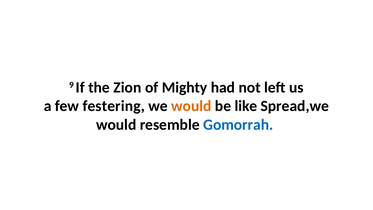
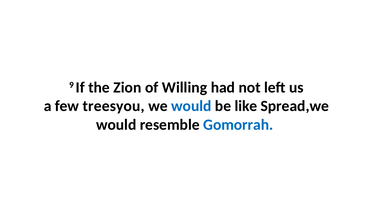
Mighty: Mighty -> Willing (185, 87)
festering: festering -> treesyou (114, 106)
would colour: orange -> blue (191, 106)
